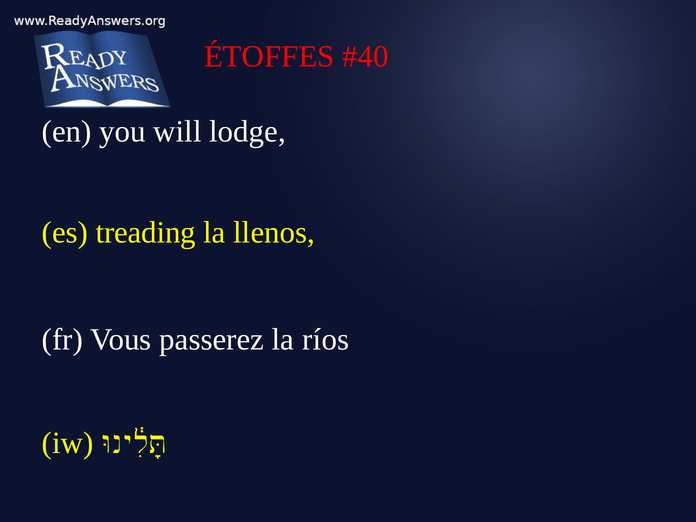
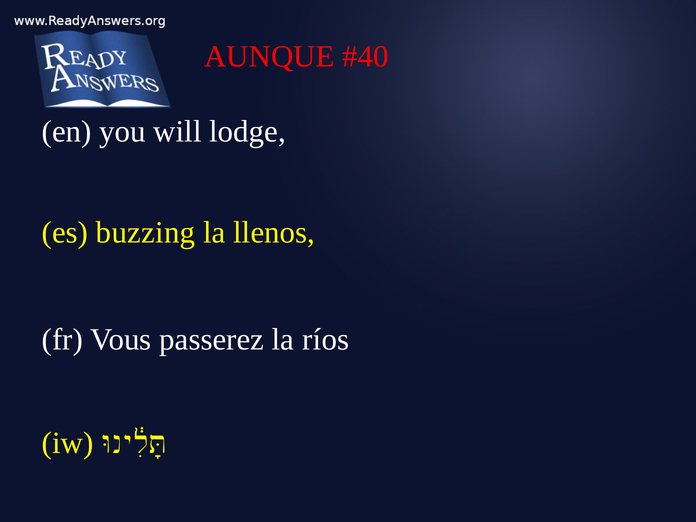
ÉTOFFES: ÉTOFFES -> AUNQUE (269, 57)
treading: treading -> buzzing (146, 232)
